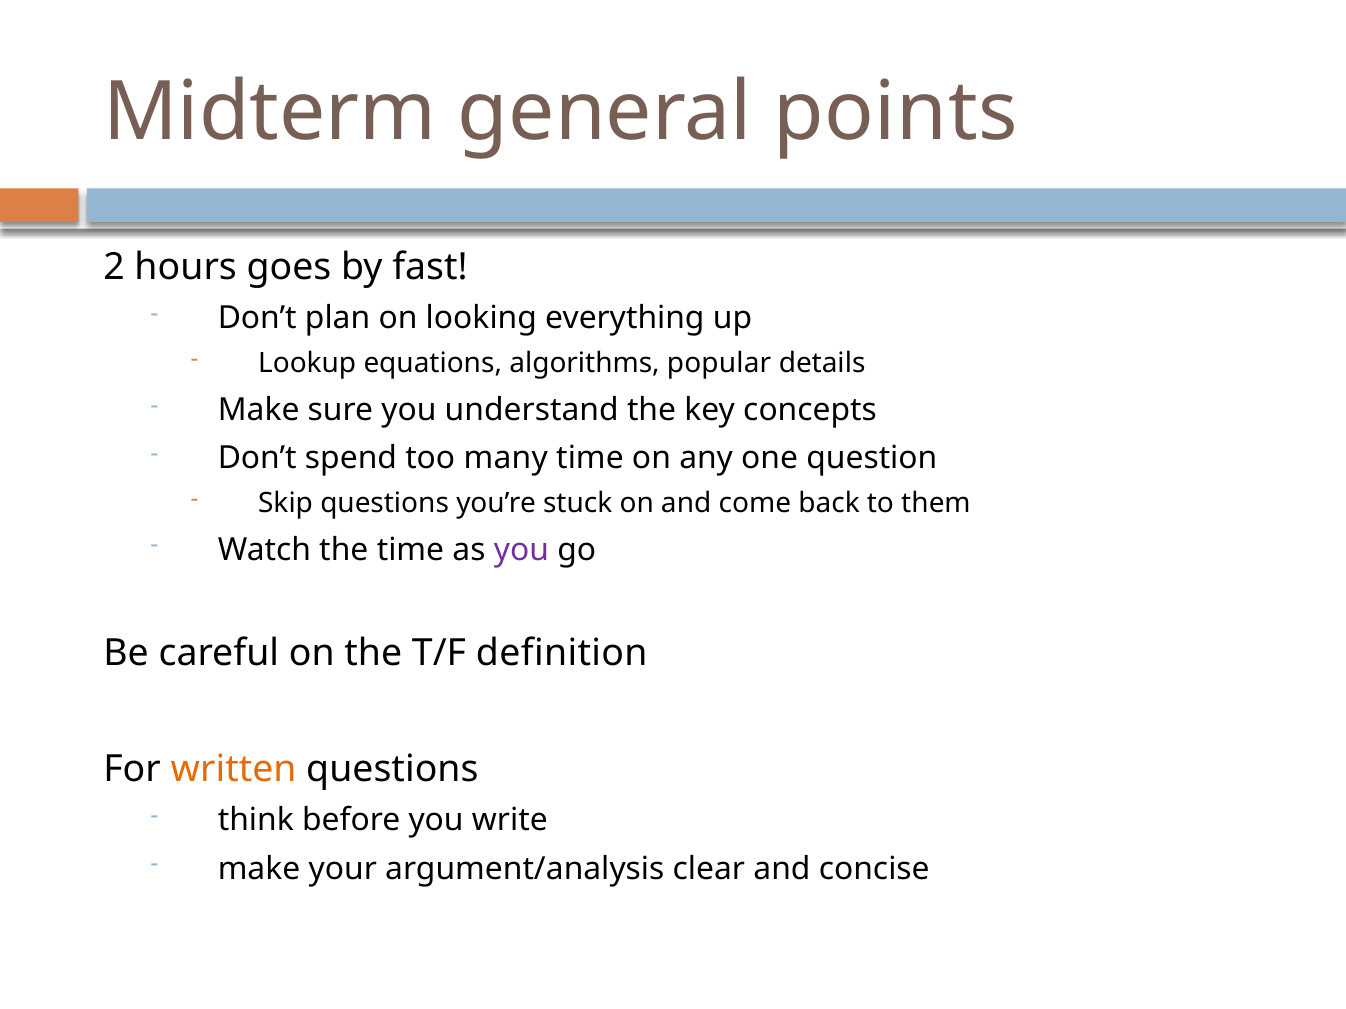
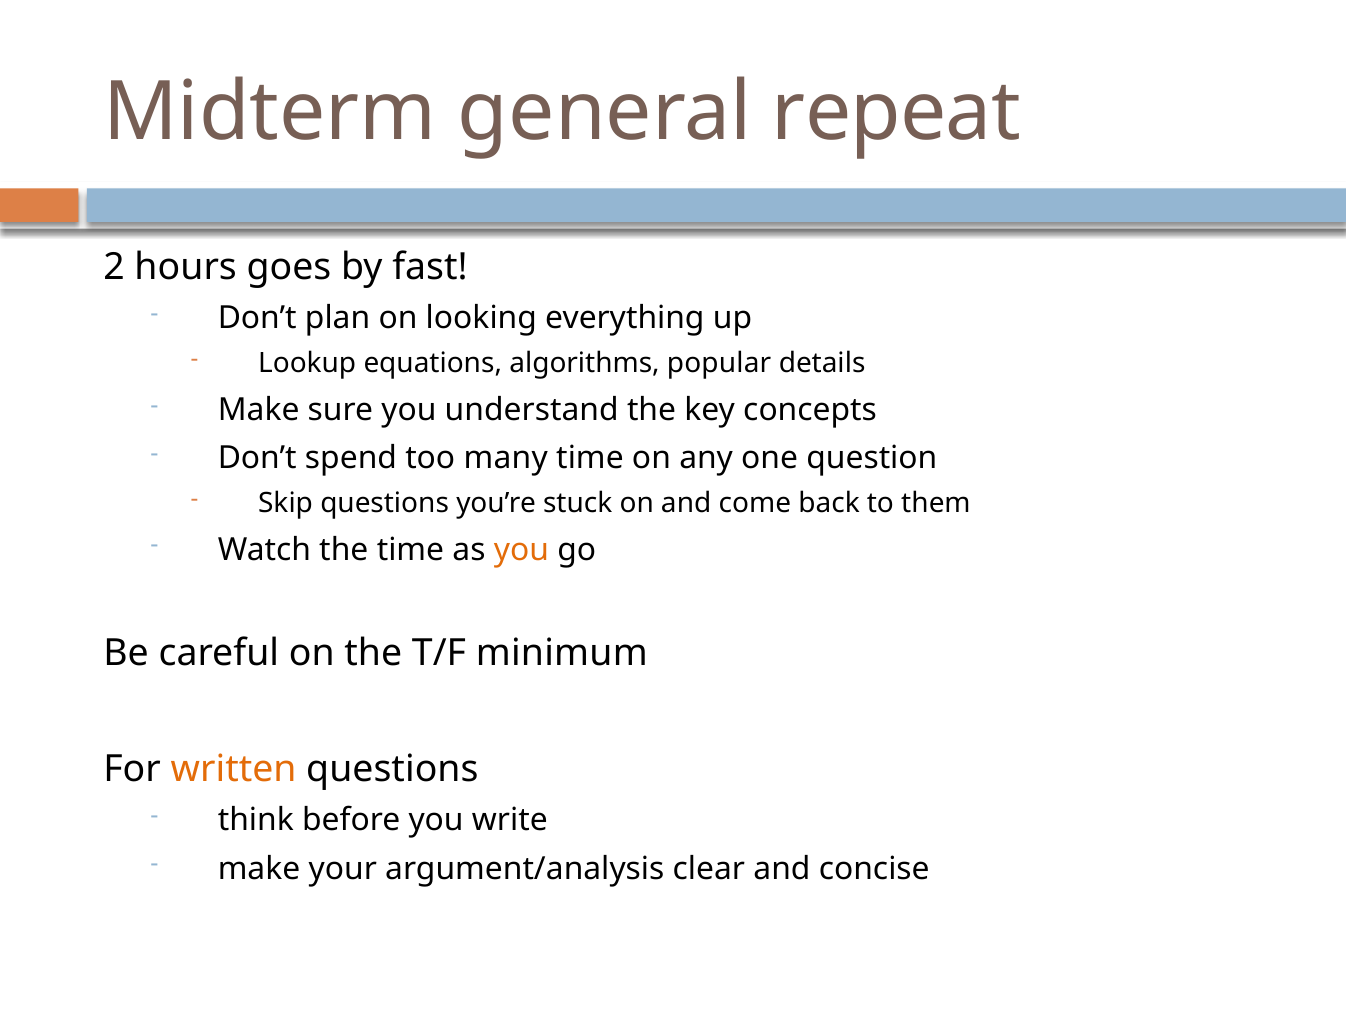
points: points -> repeat (896, 112)
you colour: purple -> orange (521, 550)
definition: definition -> minimum (562, 653)
